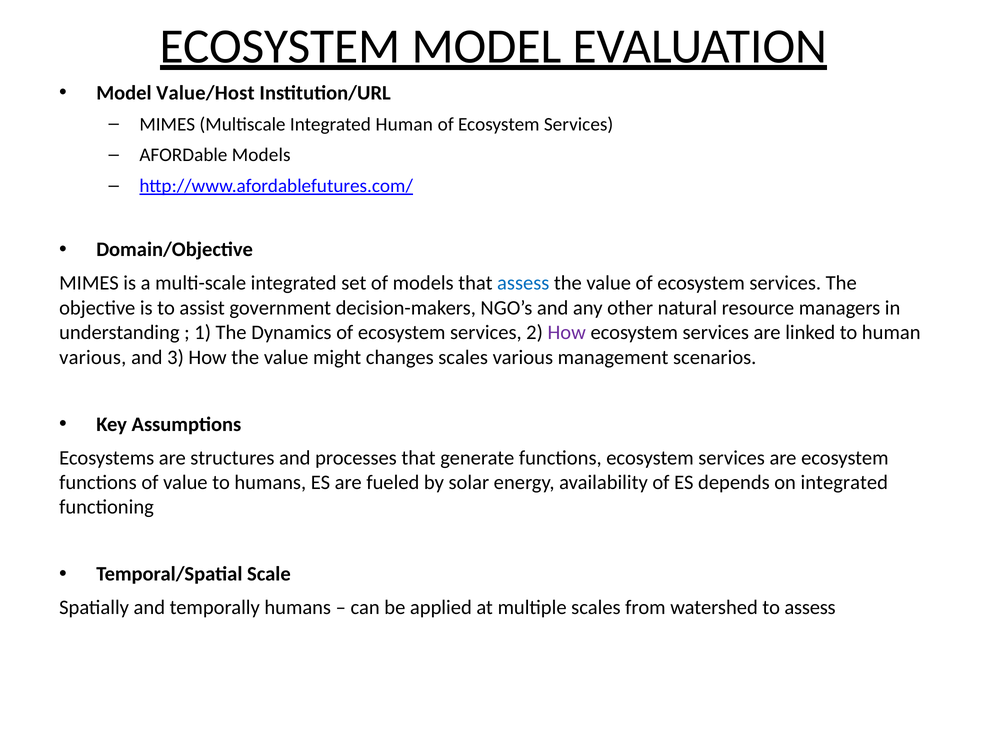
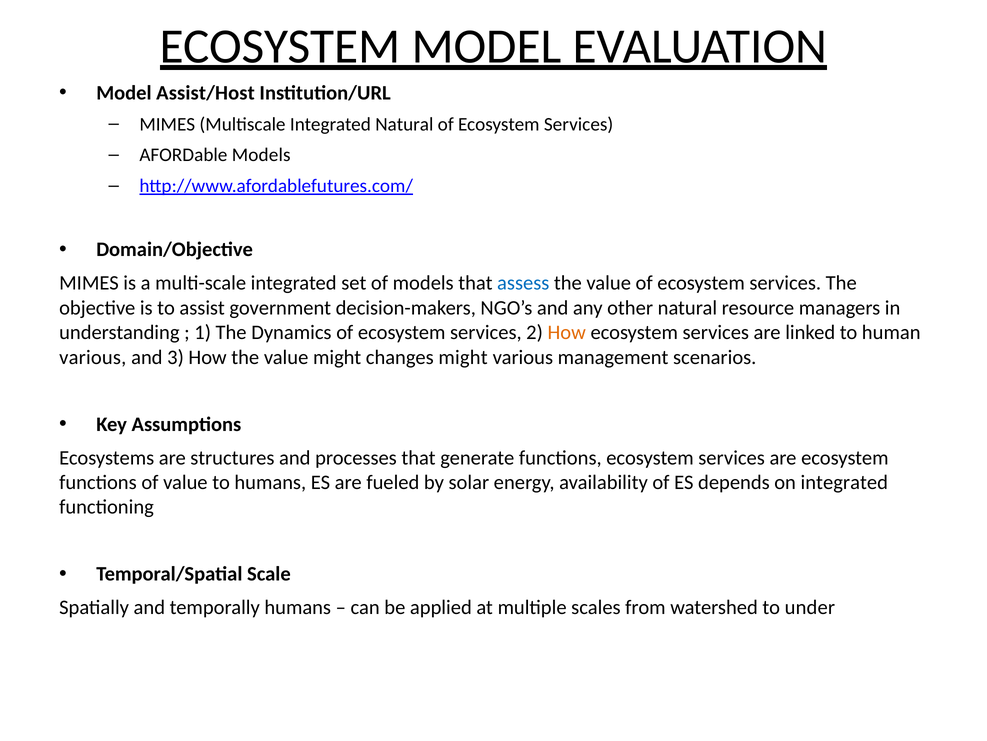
Value/Host: Value/Host -> Assist/Host (205, 93)
Integrated Human: Human -> Natural (404, 124)
How colour: purple -> orange (567, 332)
changes scales: scales -> might (463, 357)
to assess: assess -> under (810, 607)
